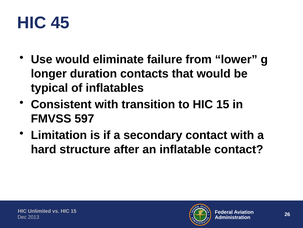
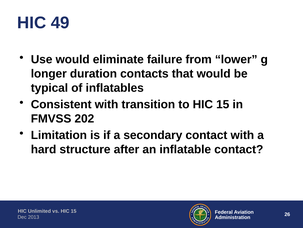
45: 45 -> 49 (60, 23)
597: 597 -> 202 (84, 118)
